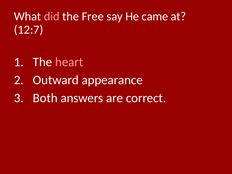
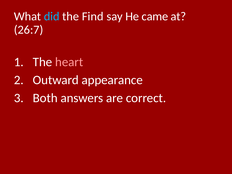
did colour: pink -> light blue (52, 16)
Free: Free -> Find (93, 16)
12:7: 12:7 -> 26:7 (29, 30)
